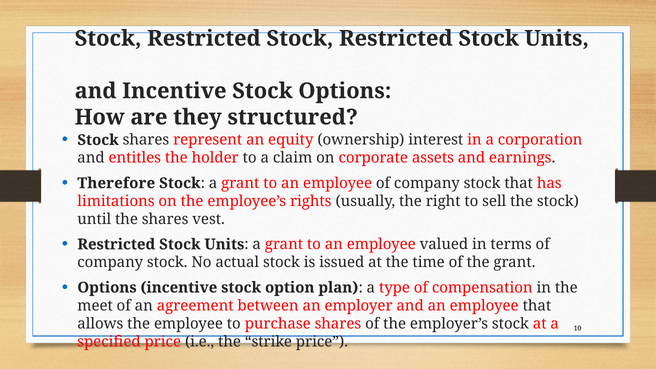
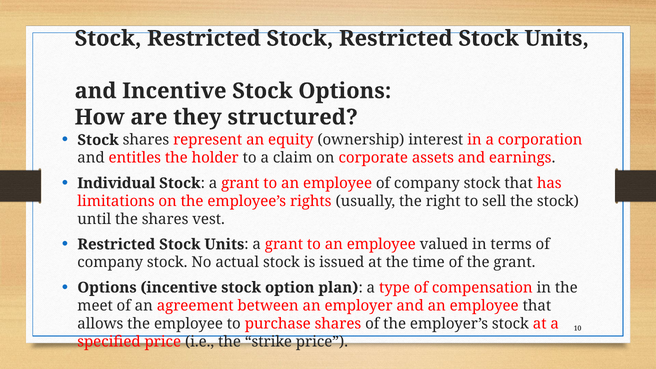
Therefore: Therefore -> Individual (116, 183)
